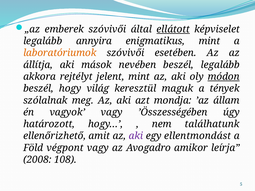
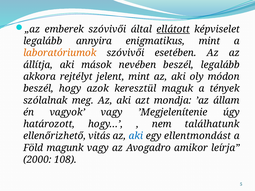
módon underline: present -> none (224, 77)
világ: világ -> azok (98, 89)
’Összességében: ’Összességében -> ’Megjelenítenie (173, 112)
amit: amit -> vitás (99, 136)
aki colour: purple -> blue (136, 136)
végpont: végpont -> magunk (65, 148)
2008: 2008 -> 2000 (37, 160)
